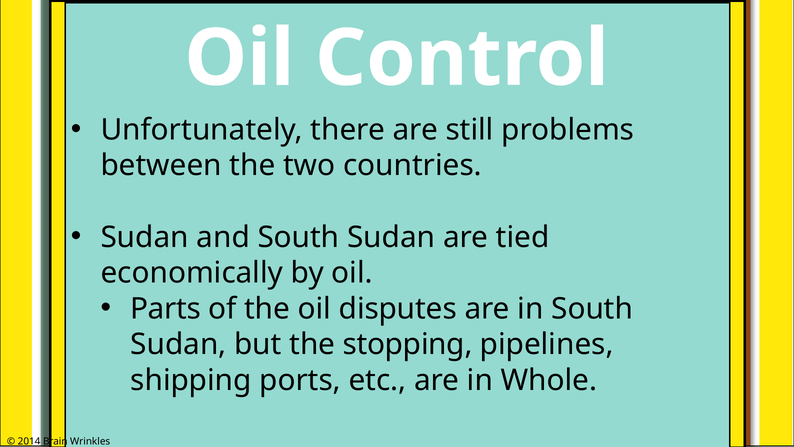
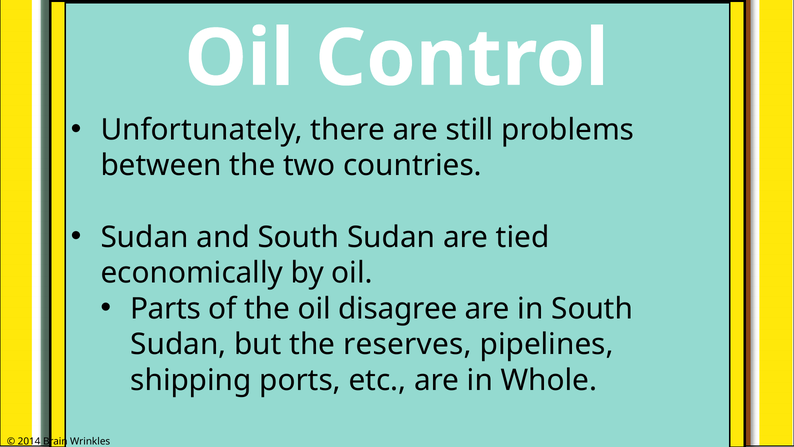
disputes: disputes -> disagree (398, 308)
stopping: stopping -> reserves (407, 344)
